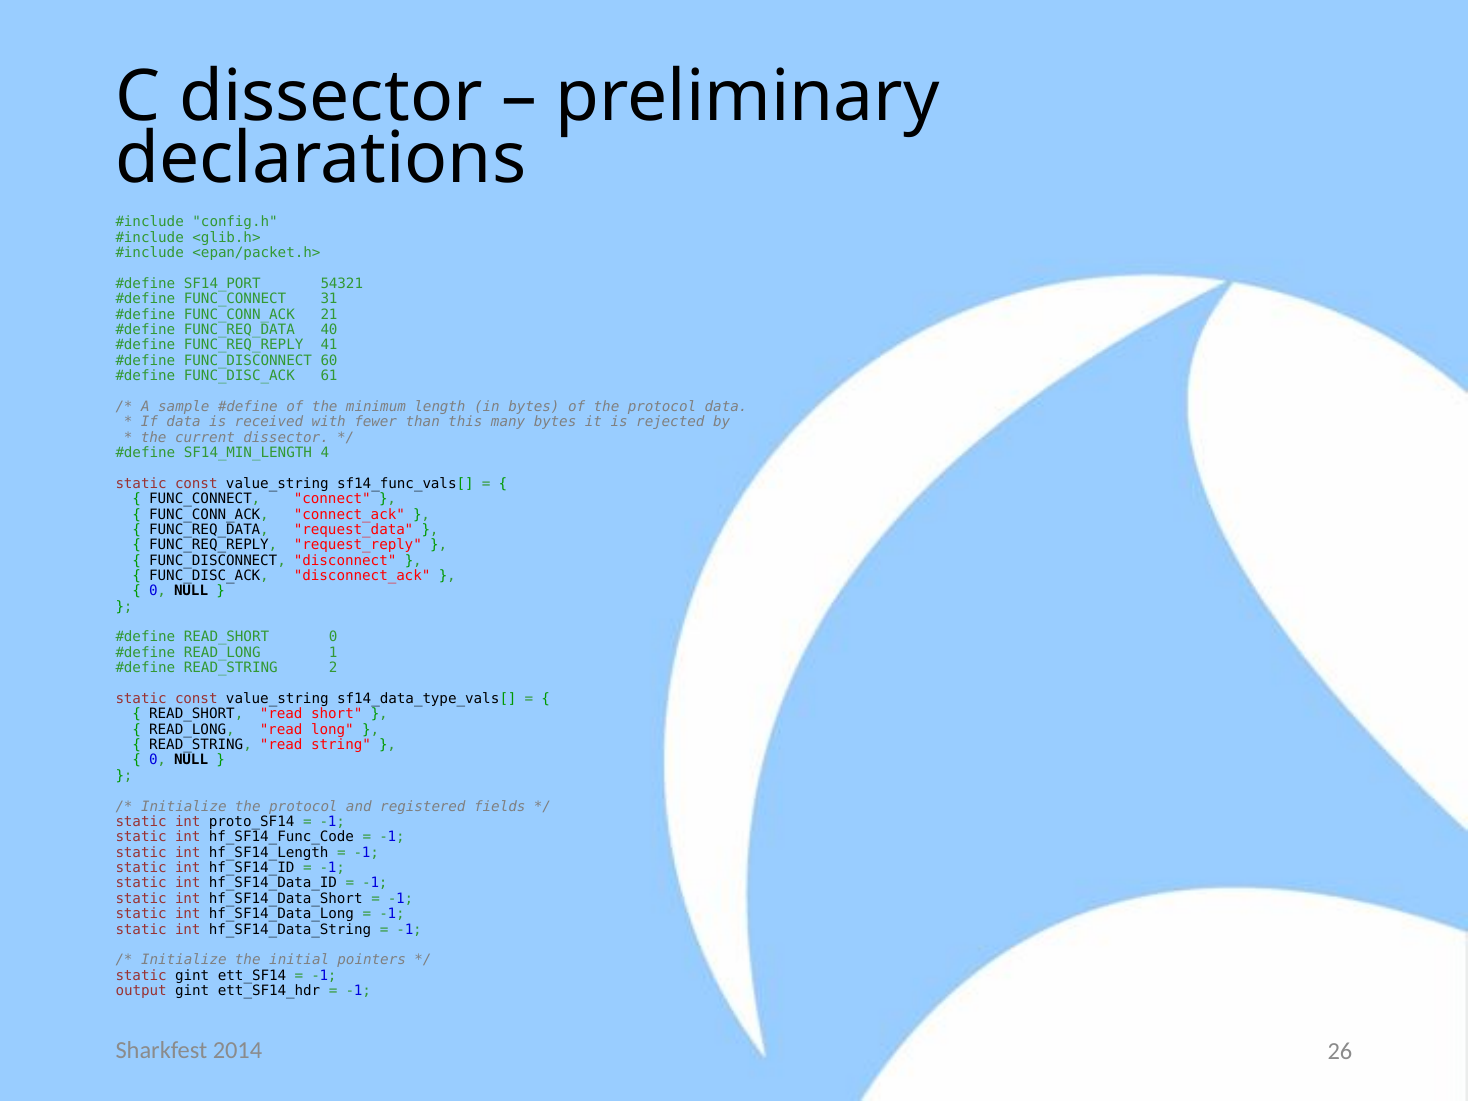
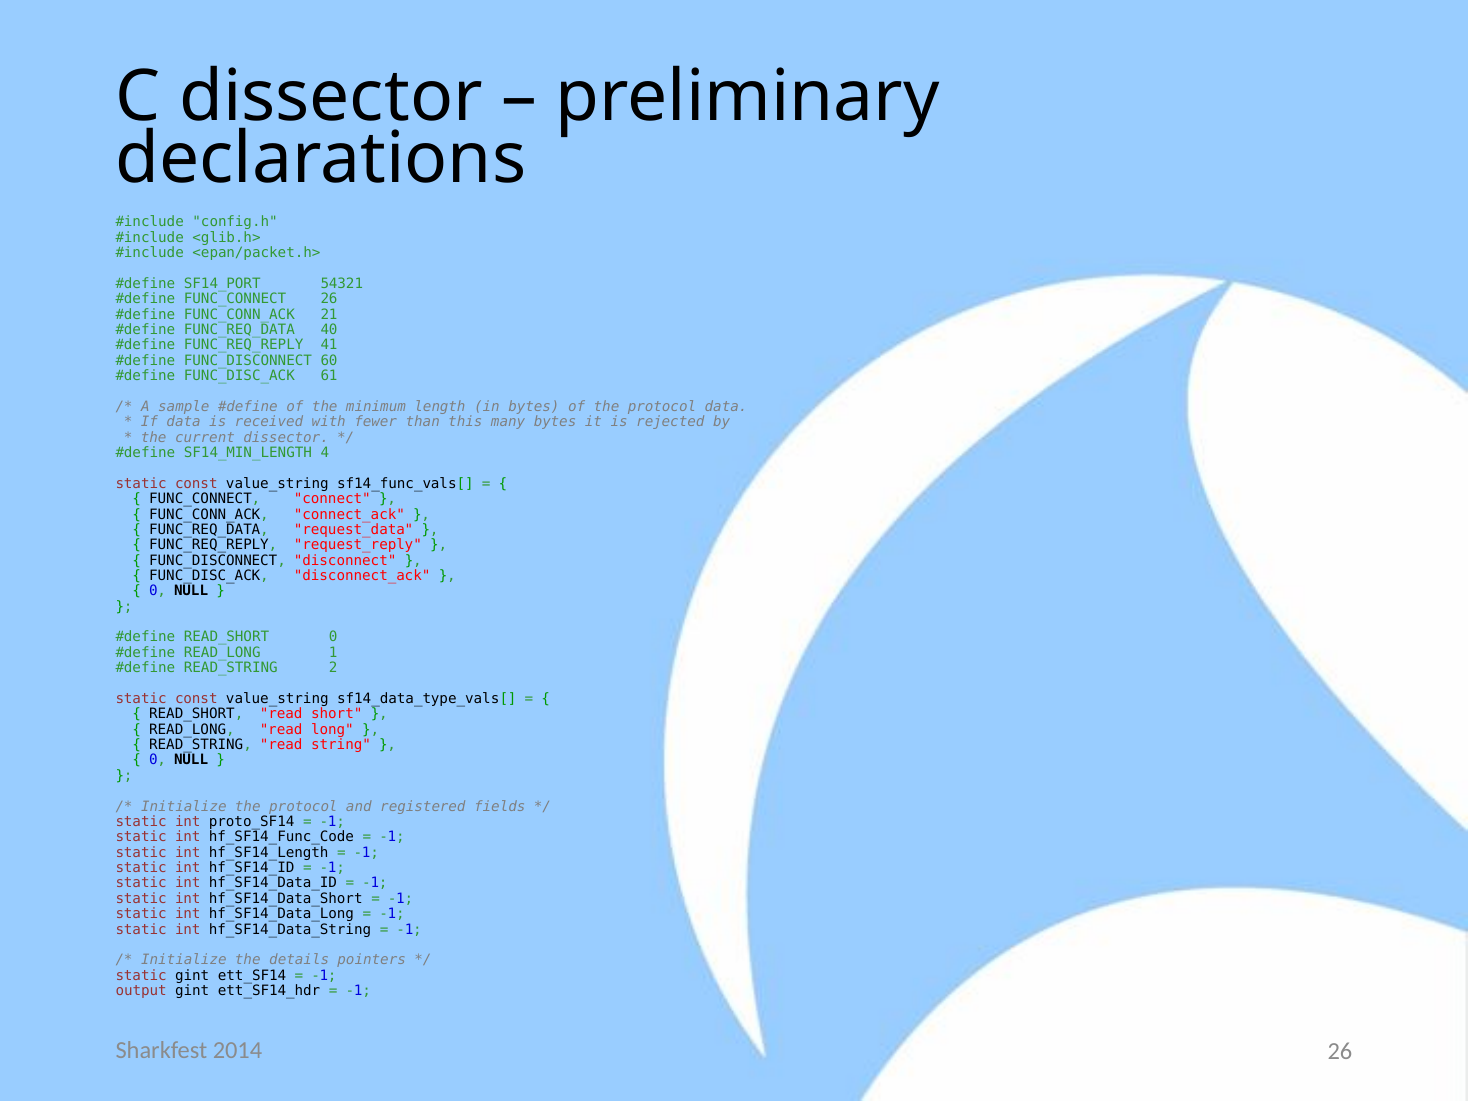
FUNC_CONNECT 31: 31 -> 26 (329, 299)
initial: initial -> details (299, 960)
